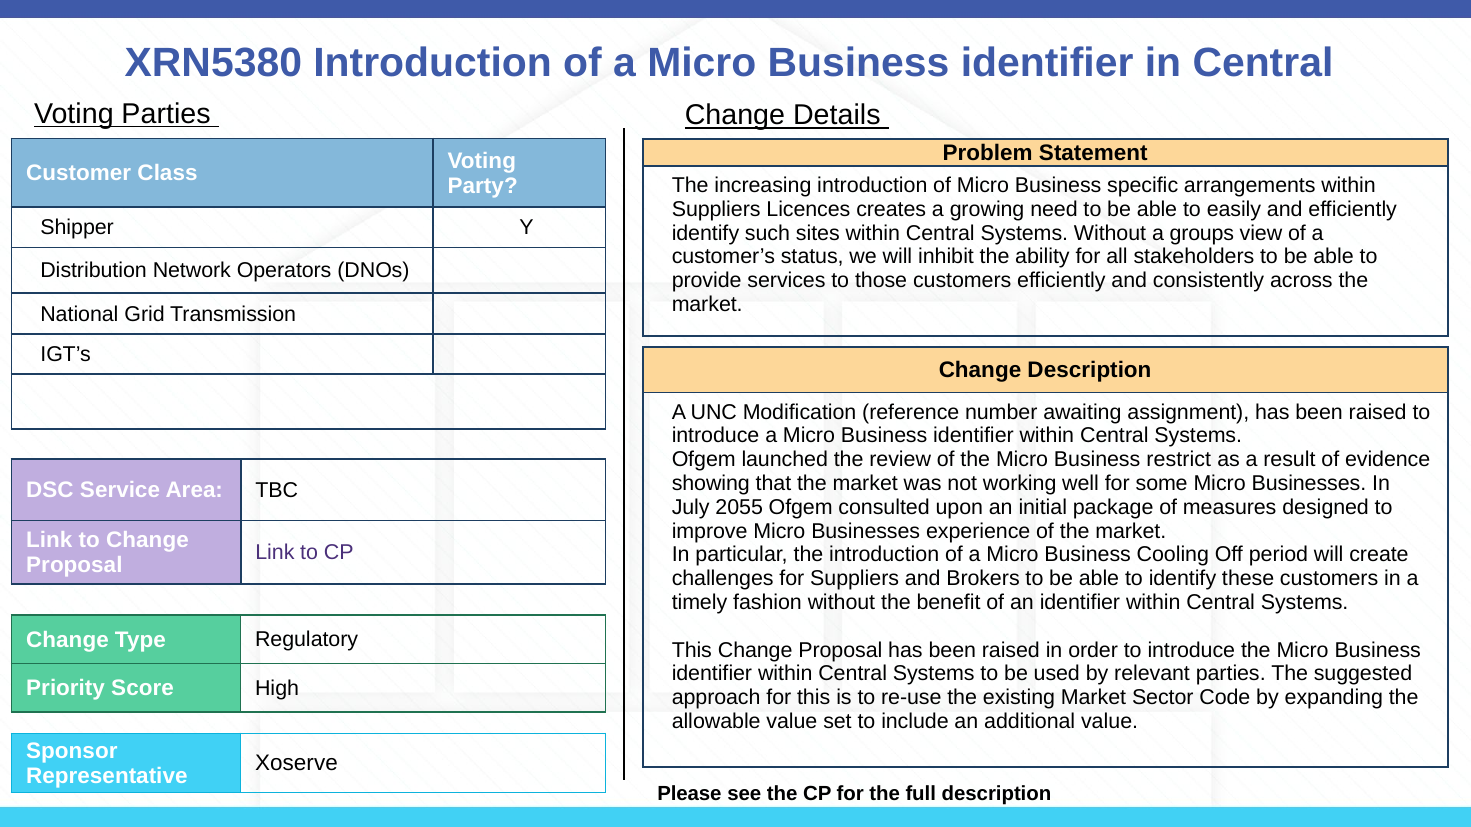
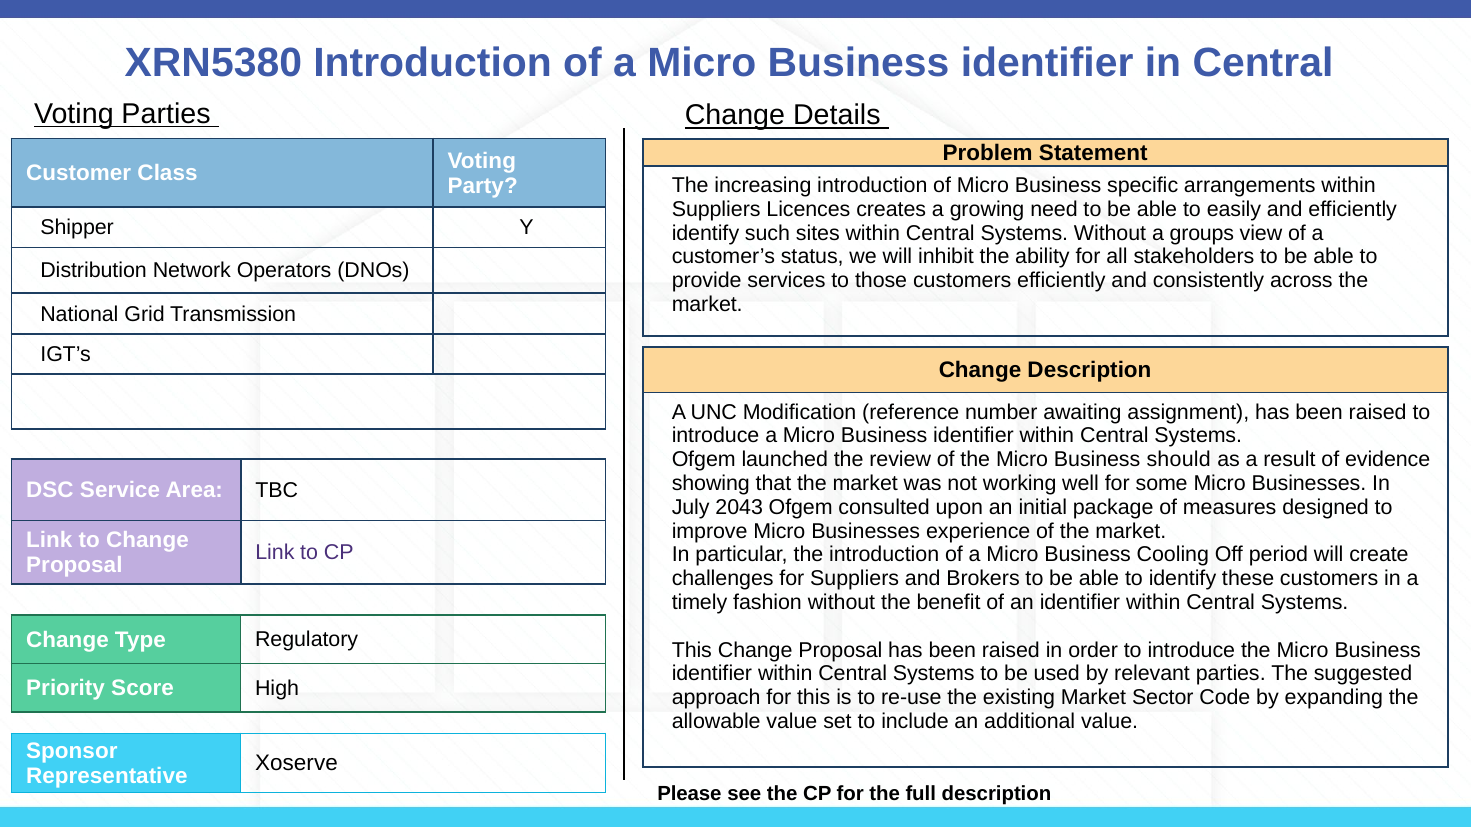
restrict: restrict -> should (1179, 460)
2055: 2055 -> 2043 (739, 507)
